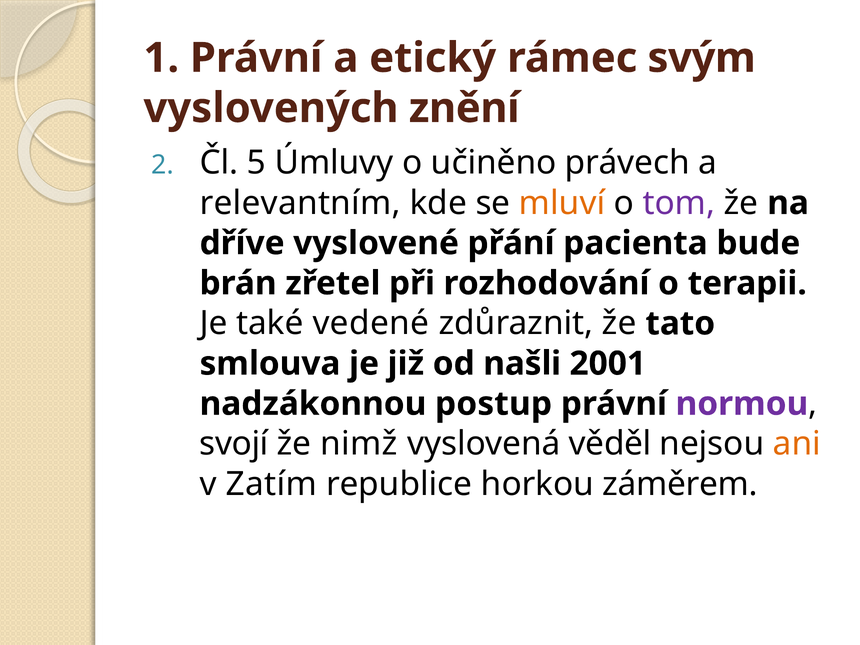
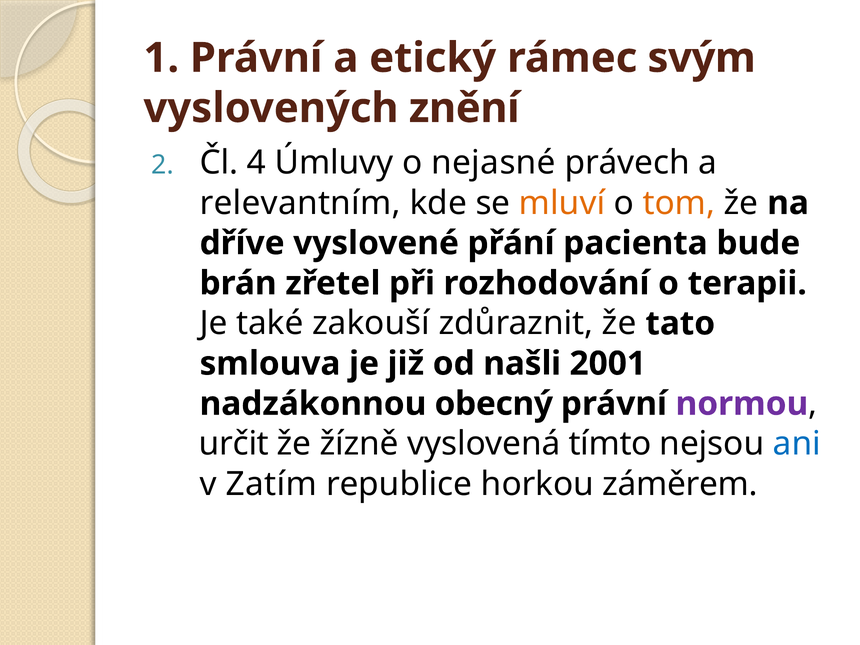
5: 5 -> 4 (256, 163)
učiněno: učiněno -> nejasné (493, 163)
tom colour: purple -> orange (679, 203)
vedené: vedené -> zakouší (371, 323)
postup: postup -> obecný (494, 404)
svojí: svojí -> určit (234, 444)
nimž: nimž -> žízně (359, 444)
věděl: věděl -> tímto (610, 444)
ani colour: orange -> blue (797, 444)
